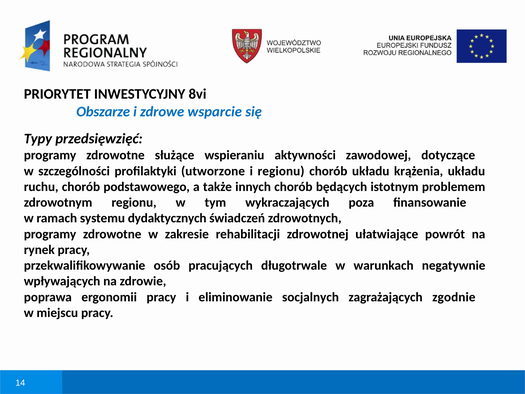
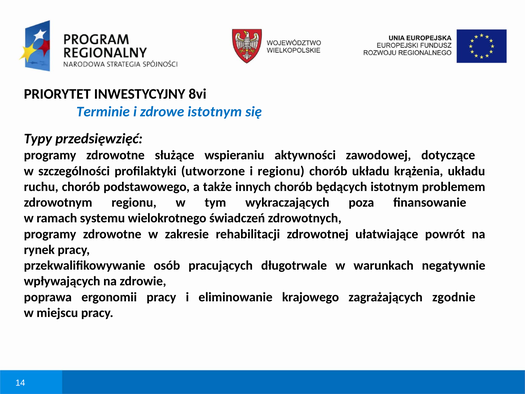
Obszarze: Obszarze -> Terminie (103, 111)
zdrowe wsparcie: wsparcie -> istotnym (215, 111)
dydaktycznych: dydaktycznych -> wielokrotnego (167, 218)
socjalnych: socjalnych -> krajowego (311, 297)
